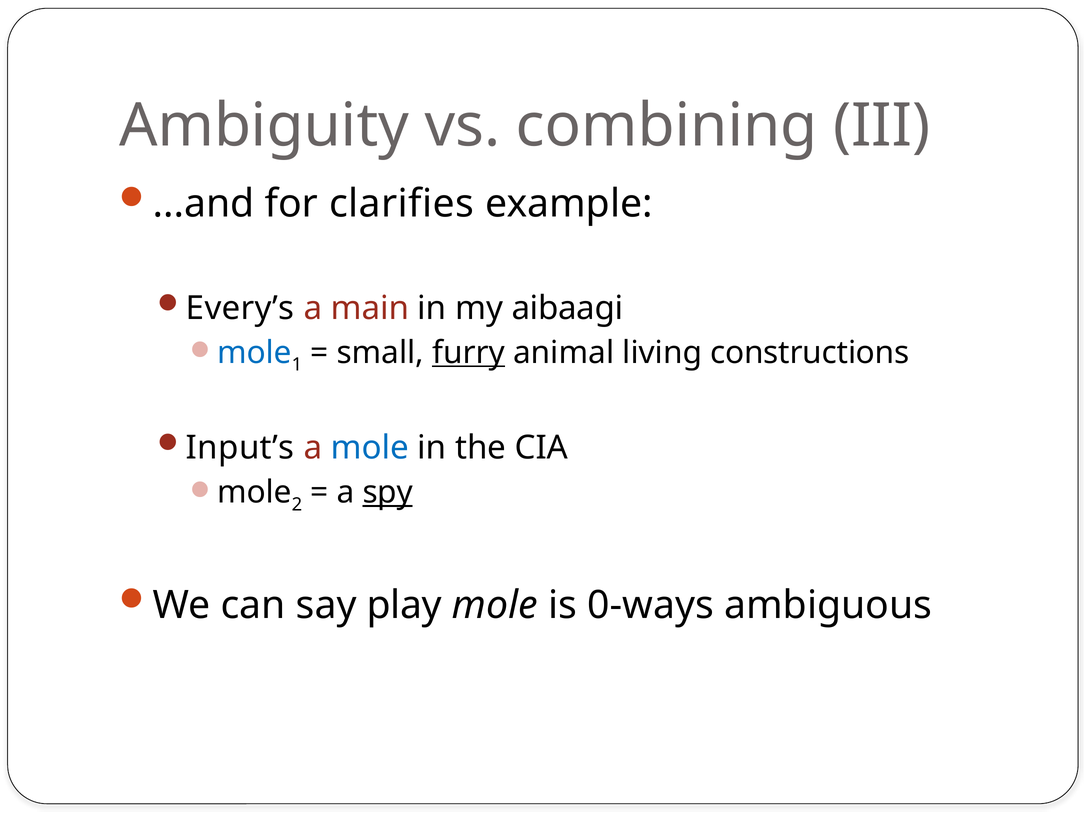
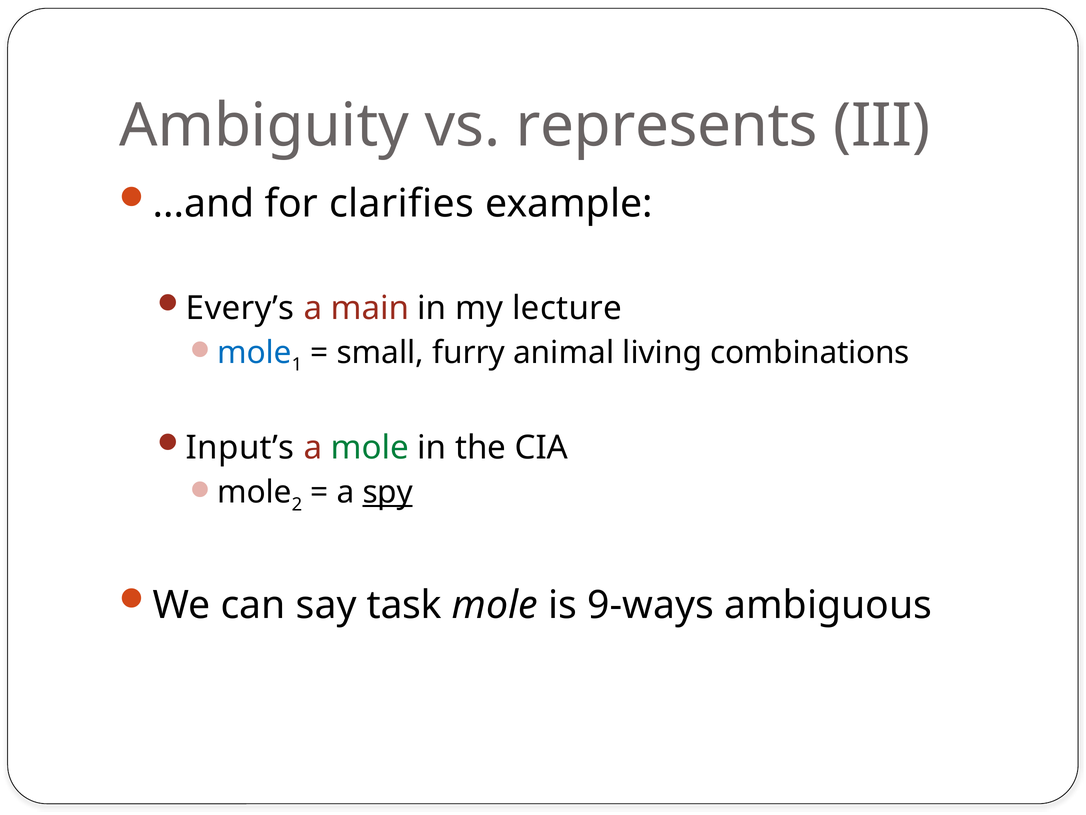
combining: combining -> represents (667, 126)
aibaagi: aibaagi -> lecture (567, 308)
furry underline: present -> none (469, 352)
constructions: constructions -> combinations (810, 352)
mole colour: blue -> green (370, 448)
play: play -> task (404, 605)
0-ways: 0-ways -> 9-ways (651, 605)
